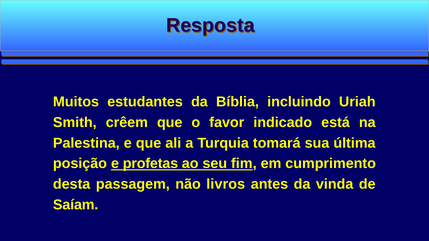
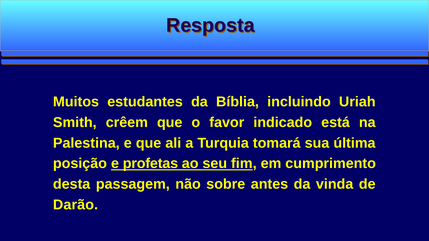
livros: livros -> sobre (226, 184)
Saíam: Saíam -> Darão (76, 205)
